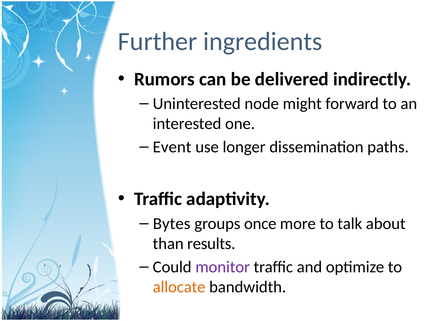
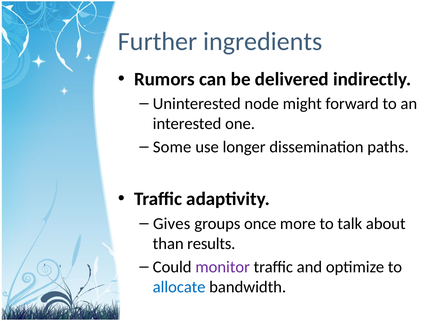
Event: Event -> Some (172, 147)
Bytes: Bytes -> Gives (172, 224)
allocate colour: orange -> blue (179, 287)
